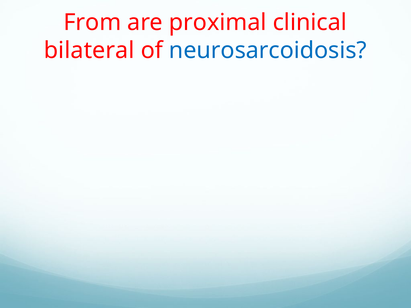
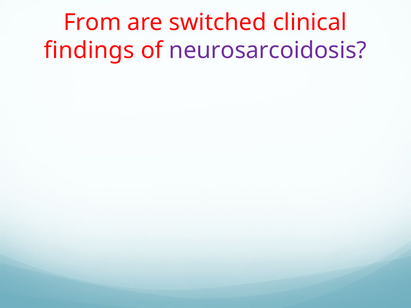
proximal: proximal -> switched (218, 23)
bilateral: bilateral -> findings (89, 51)
neurosarcoidosis colour: blue -> purple (268, 51)
